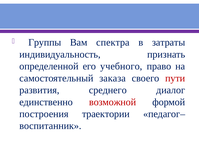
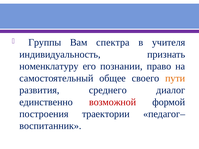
затраты: затраты -> учителя (169, 42)
определенной: определенной -> номенклатуру (49, 66)
учебного: учебного -> познании (121, 66)
заказа: заказа -> общее (113, 78)
пути colour: red -> orange (175, 78)
